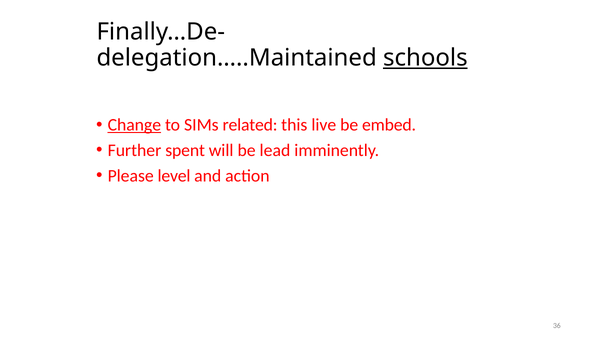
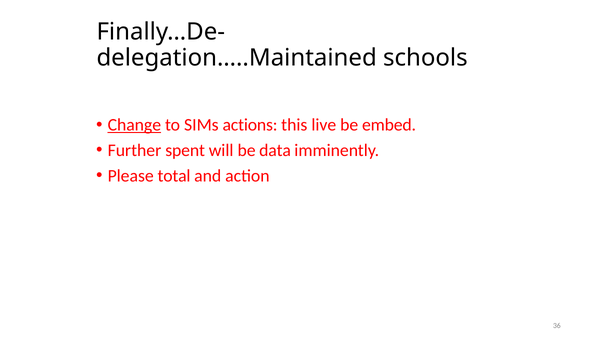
schools underline: present -> none (425, 58)
related: related -> actions (250, 125)
lead: lead -> data (275, 150)
level: level -> total (174, 176)
